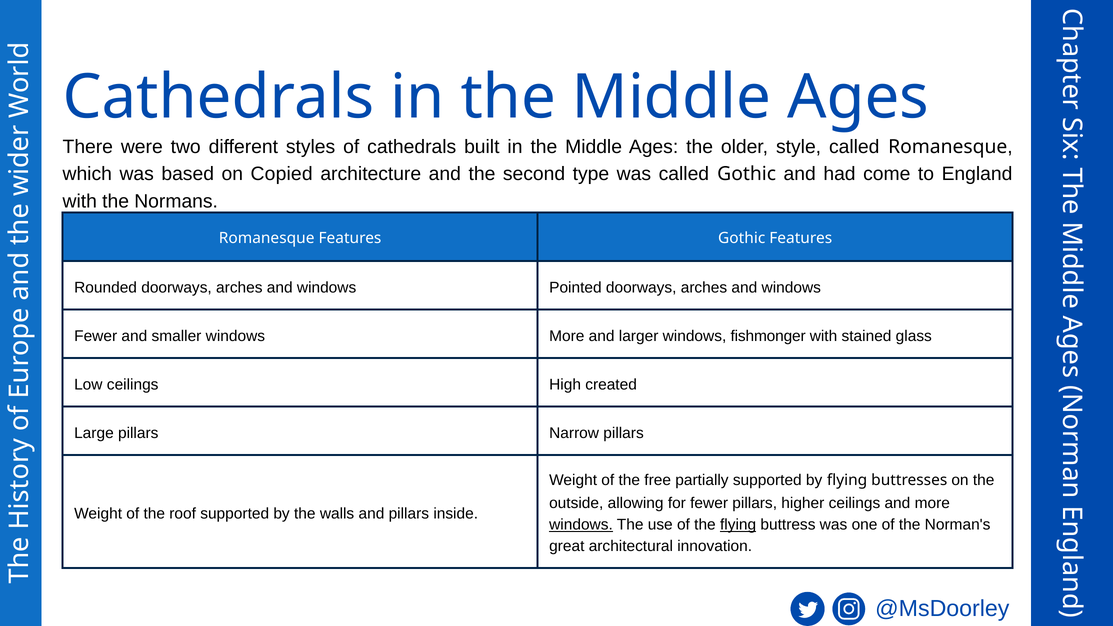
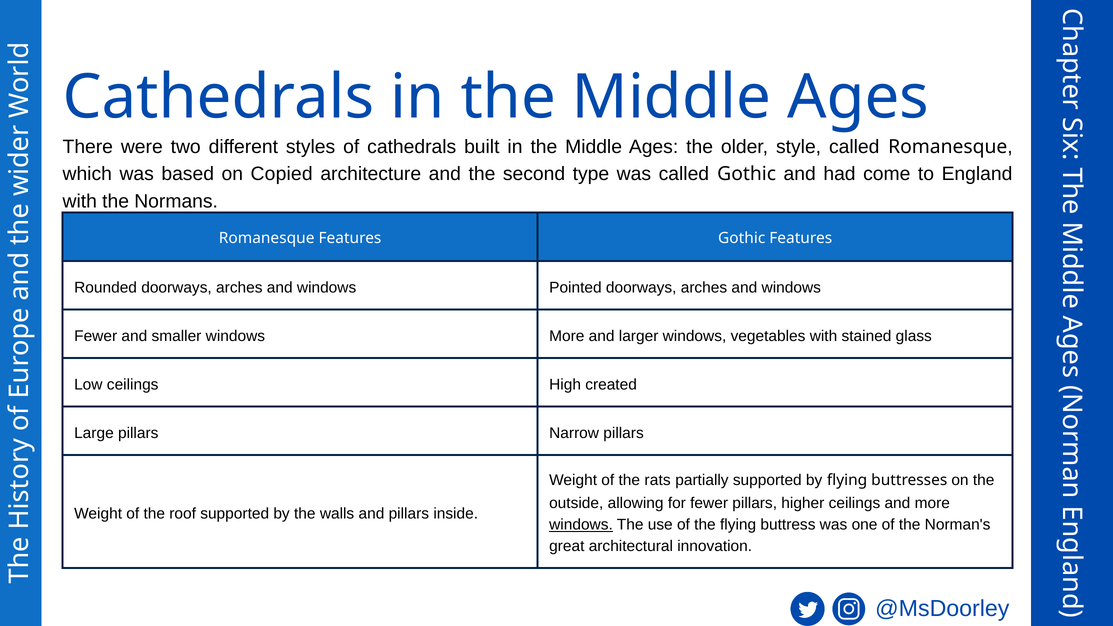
fishmonger: fishmonger -> vegetables (768, 336)
free: free -> rats (658, 480)
flying underline: present -> none (738, 525)
